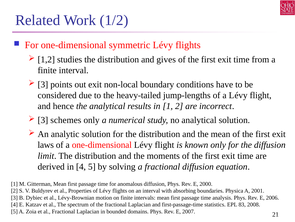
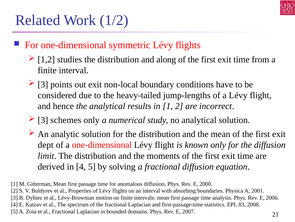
gives: gives -> along (166, 59)
laws: laws -> dept (46, 145)
